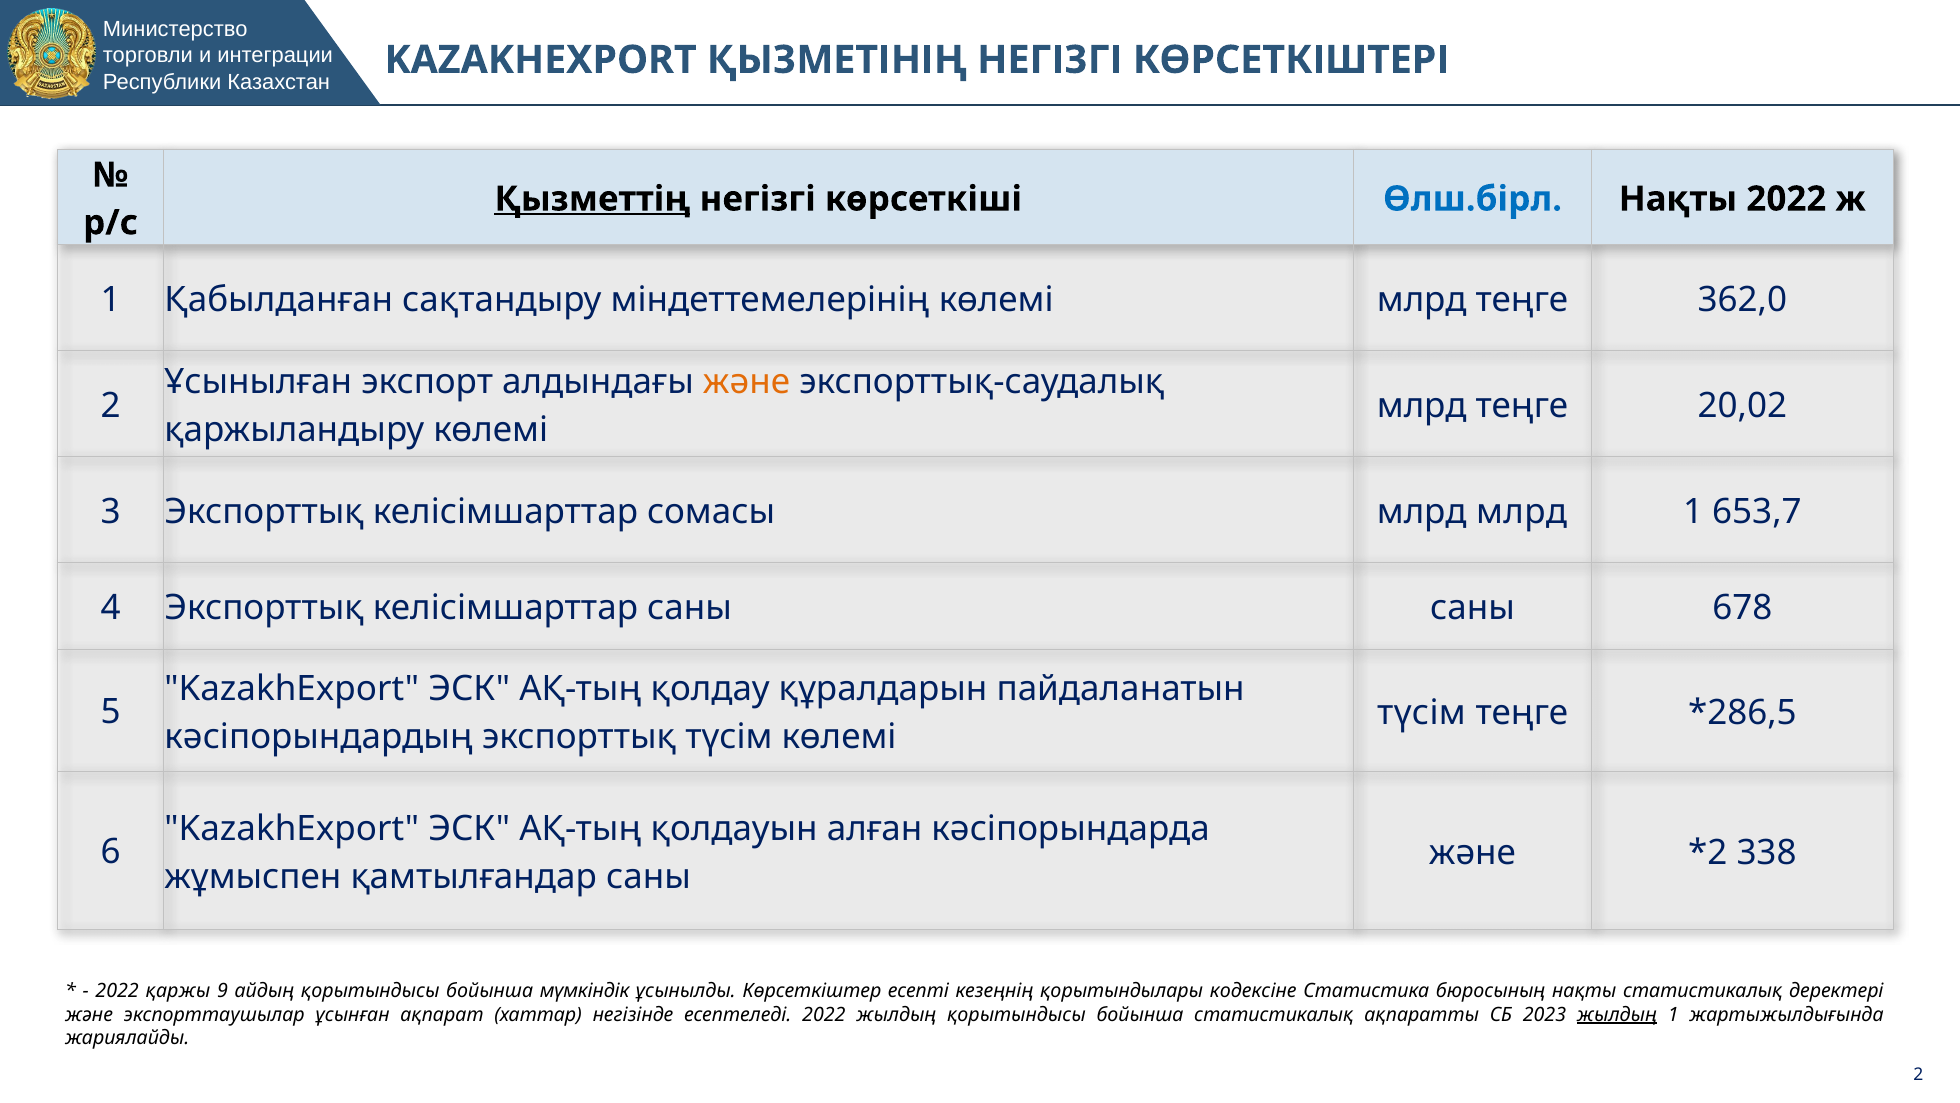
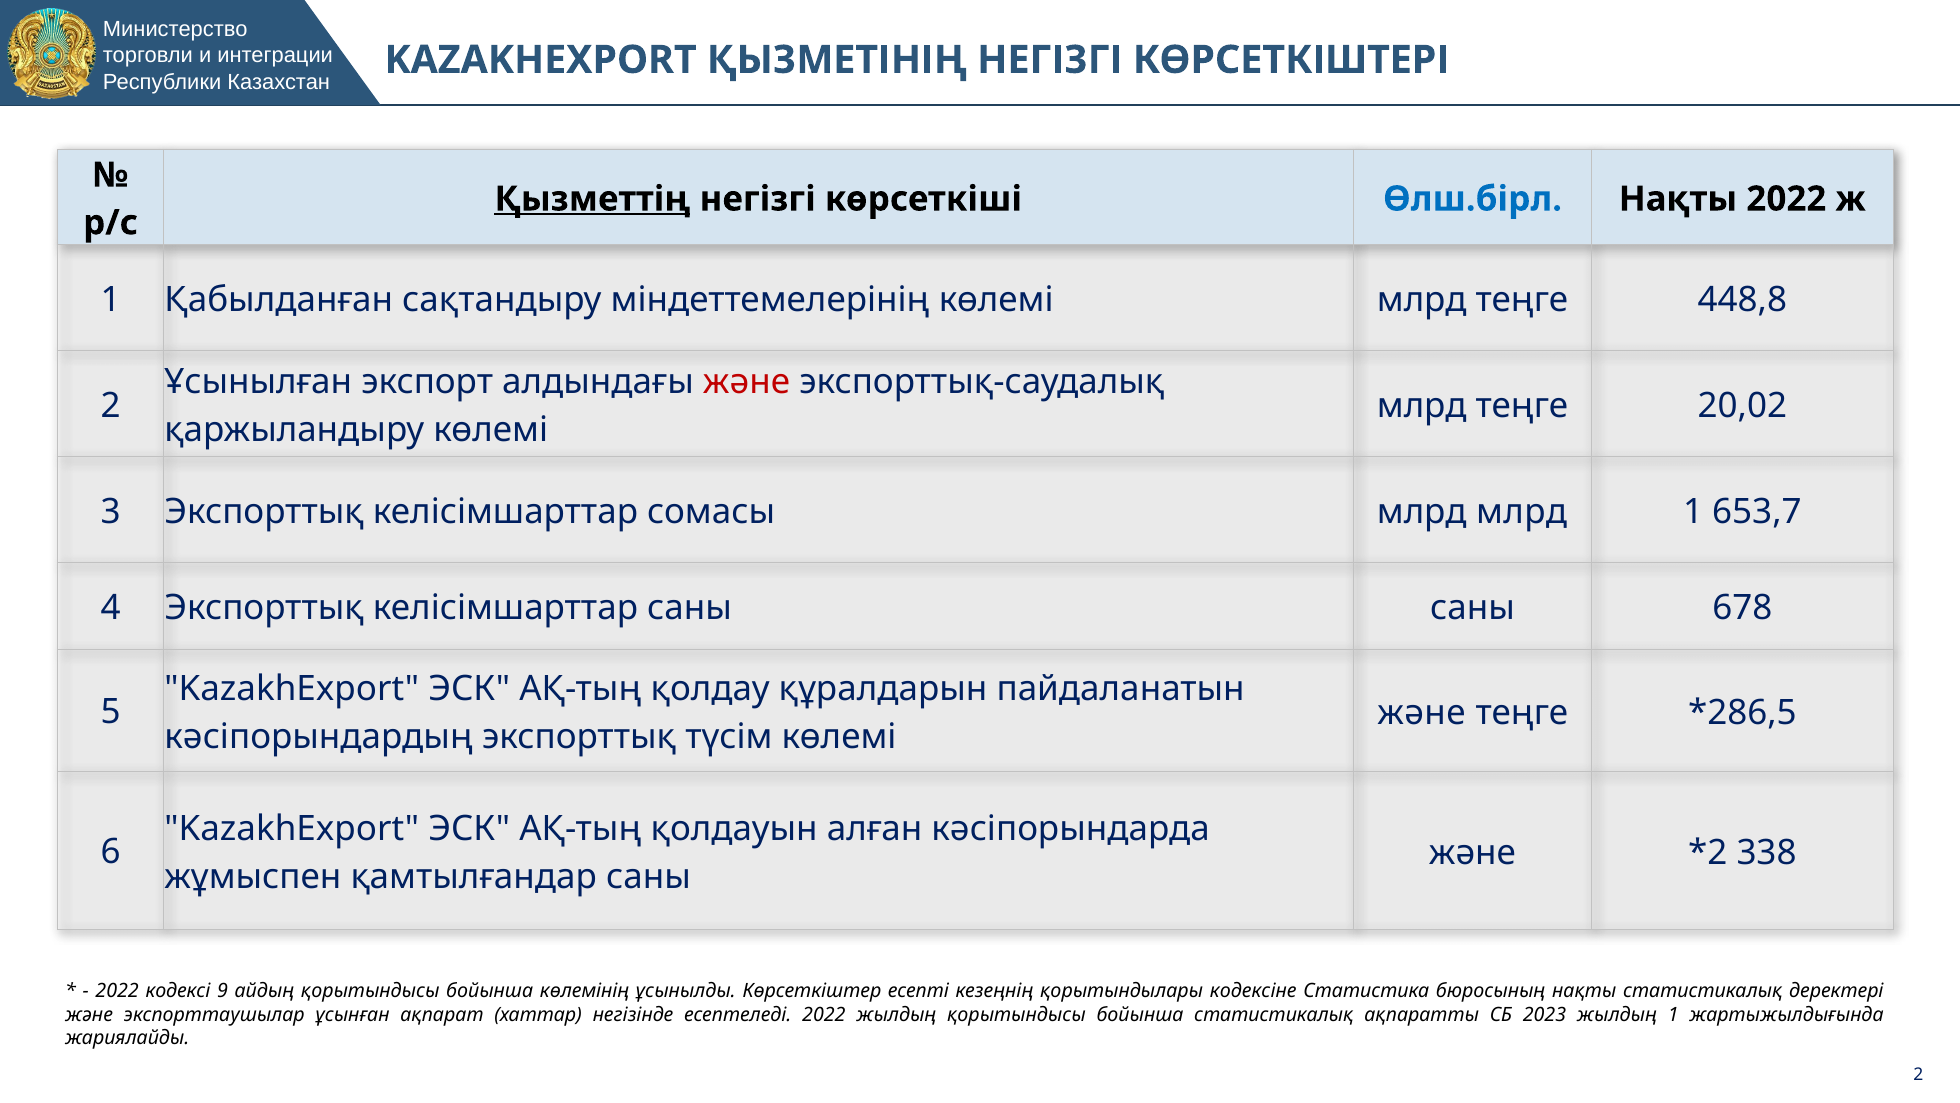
362,0: 362,0 -> 448,8 (1742, 300)
және colour: orange -> red (747, 382)
түсім: түсім -> және (1422, 712)
қаржы: қаржы -> кодексі (178, 990)
мүмкіндік: мүмкіндік -> көлемінің (585, 990)
жылдың underline: present -> none (1617, 1014)
